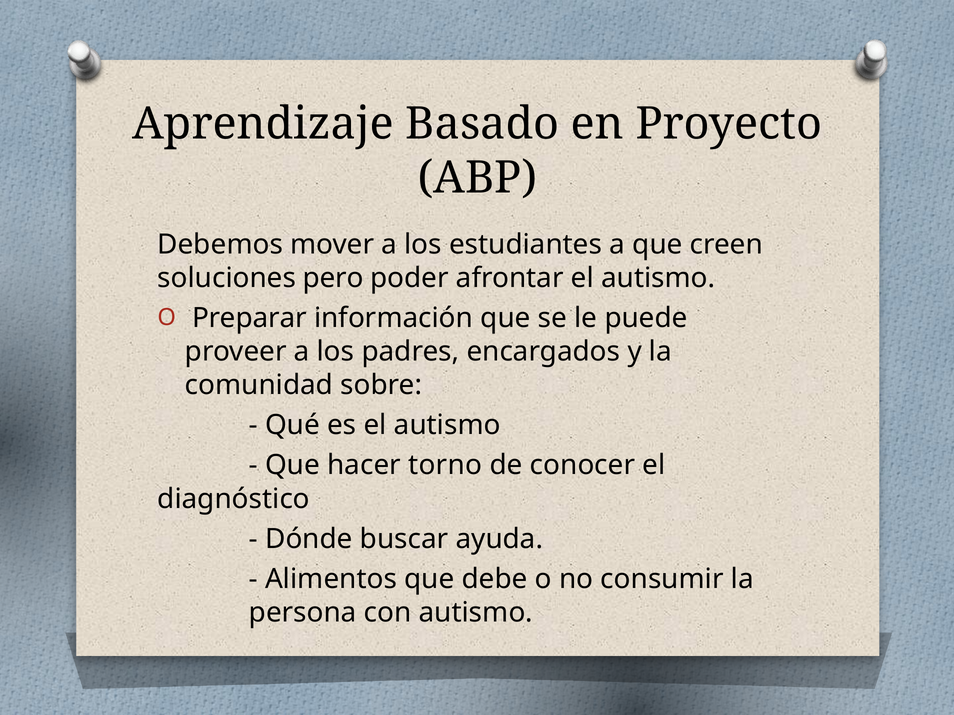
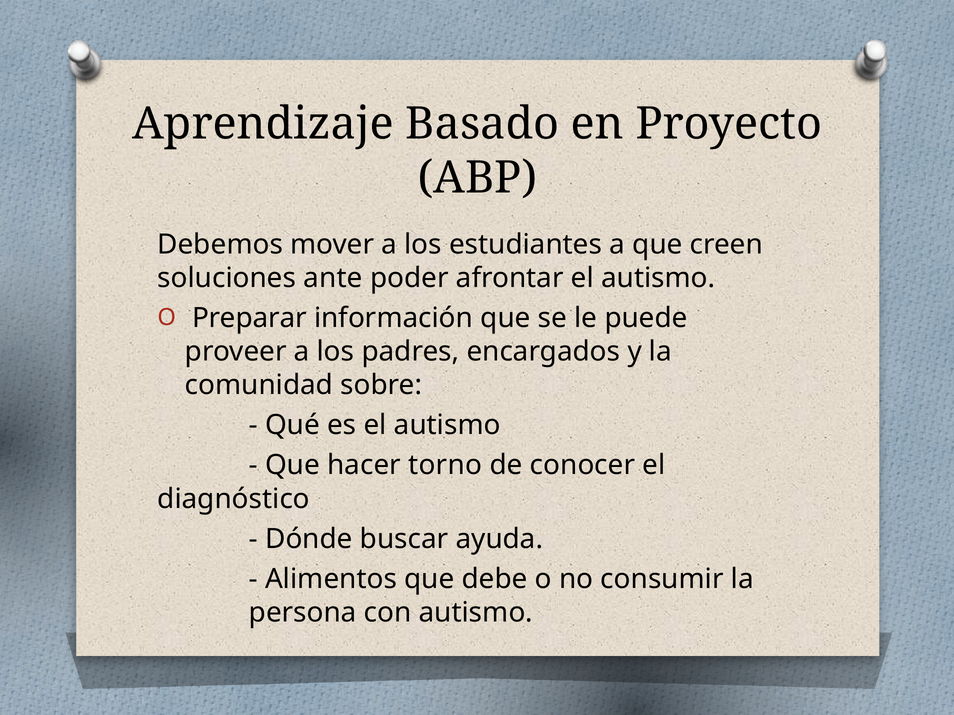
pero: pero -> ante (333, 278)
